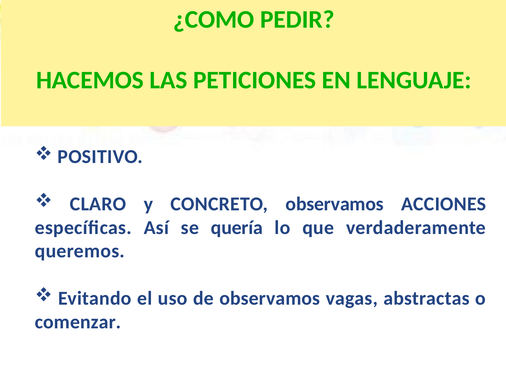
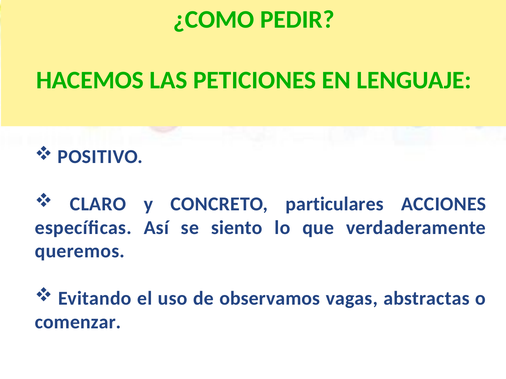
CONCRETO observamos: observamos -> particulares (335, 204)
quería: quería -> siento (237, 228)
